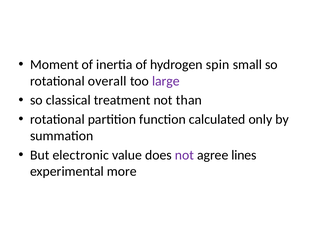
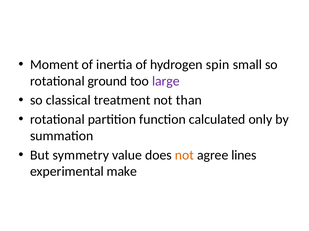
overall: overall -> ground (107, 81)
electronic: electronic -> symmetry (81, 155)
not colour: purple -> orange (184, 155)
more: more -> make (122, 172)
